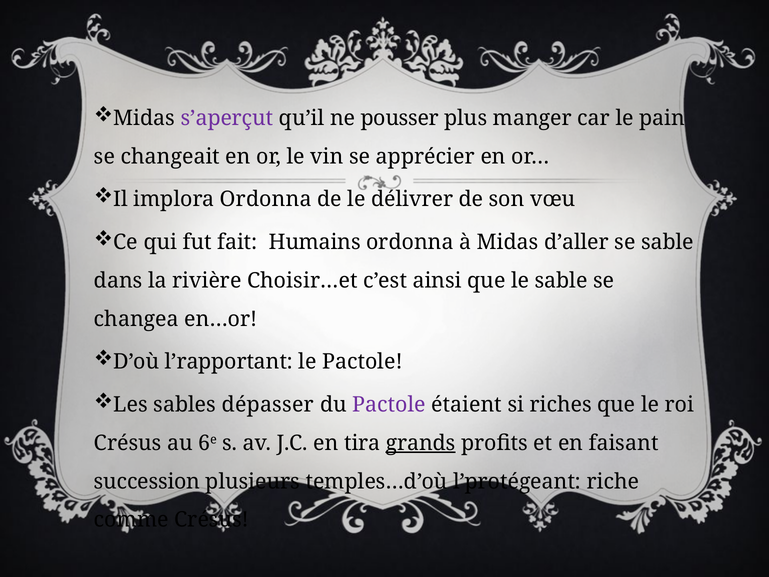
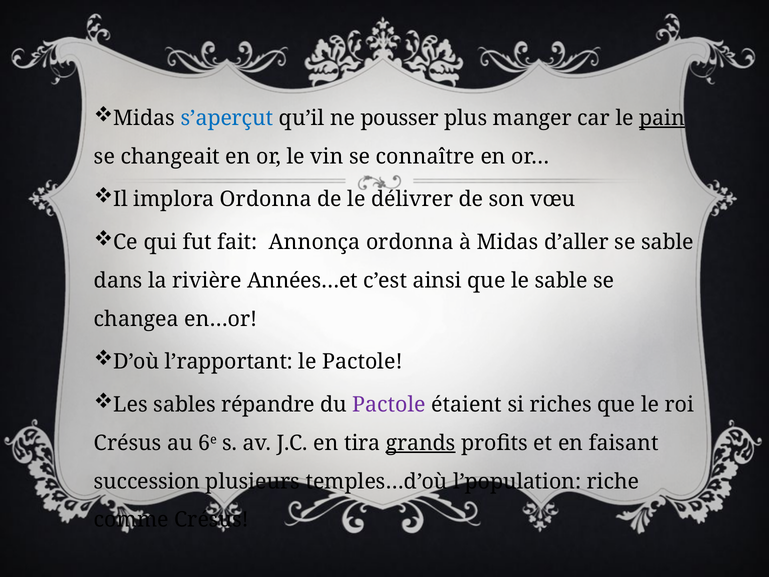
s’aperçut colour: purple -> blue (227, 118)
pain underline: none -> present (662, 118)
apprécier: apprécier -> connaître (425, 157)
Humains: Humains -> Annonça (315, 242)
Choisir…et: Choisir…et -> Années…et (303, 280)
dépasser: dépasser -> répandre (268, 404)
l’protégeant: l’protégeant -> l’population (517, 481)
